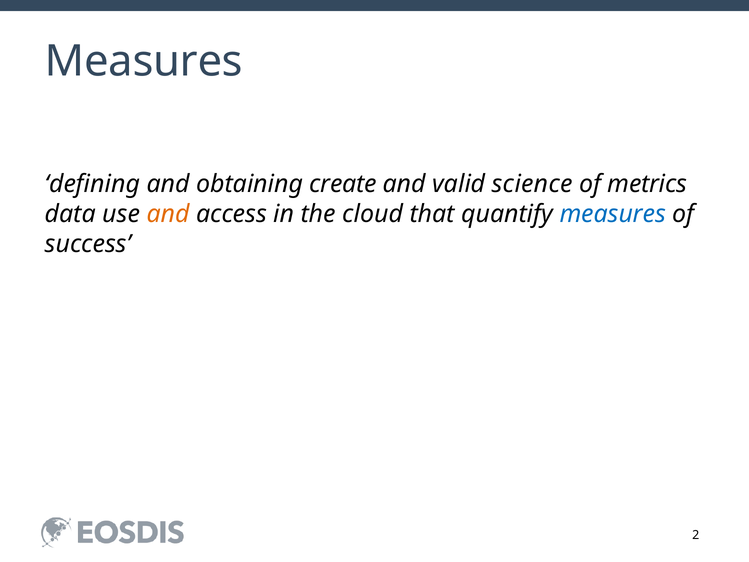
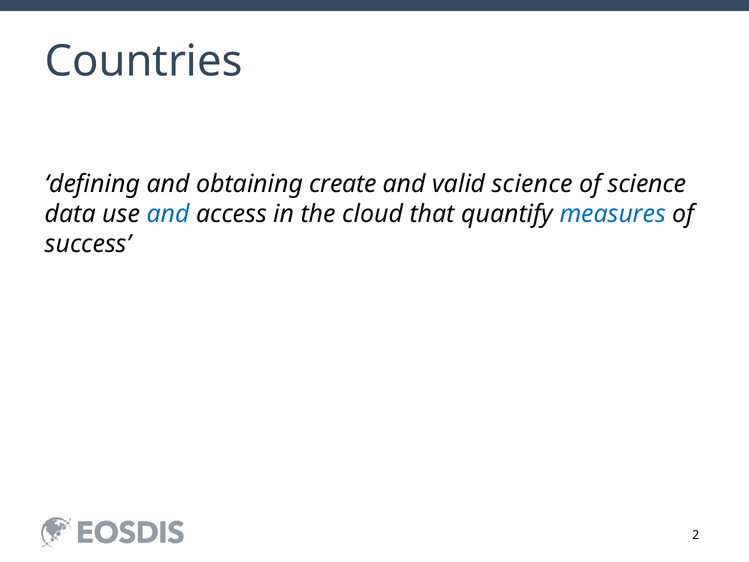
Measures: Measures -> Countries (144, 61)
of metrics: metrics -> science (647, 184)
and colour: orange -> blue (168, 214)
